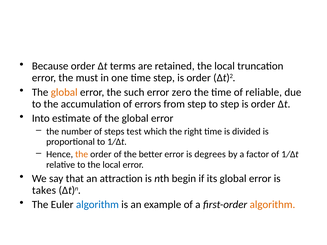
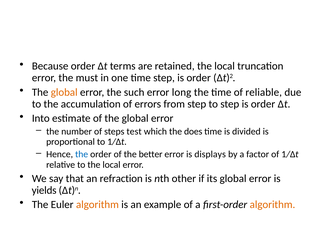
zero: zero -> long (182, 92)
right: right -> does (193, 132)
the colour: orange -> blue (82, 154)
degrees: degrees -> displays (210, 154)
attraction: attraction -> refraction (121, 179)
begin: begin -> other (184, 179)
takes: takes -> yields (44, 190)
algorithm colour: blue -> orange (97, 205)
